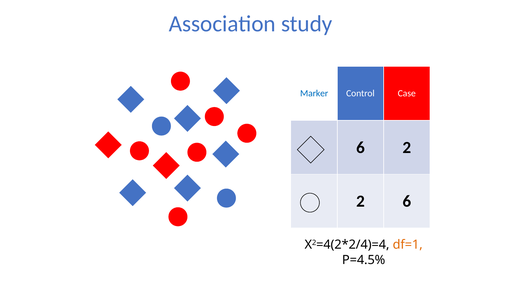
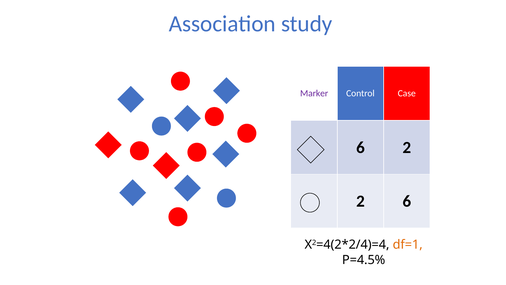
Marker colour: blue -> purple (314, 93)
